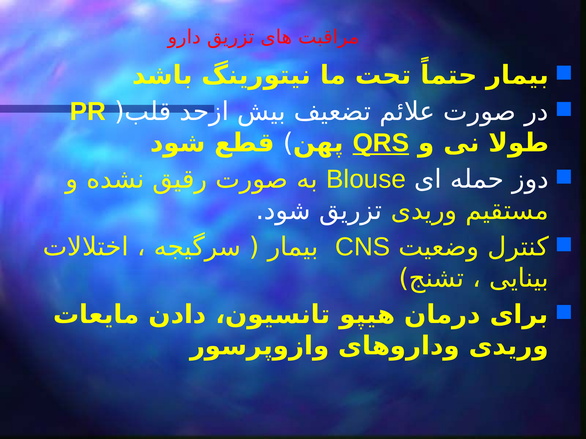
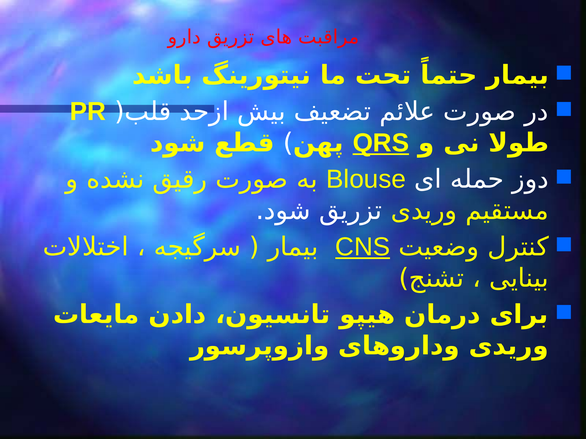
CNS underline: none -> present (363, 247)
